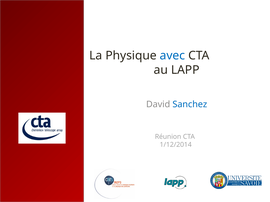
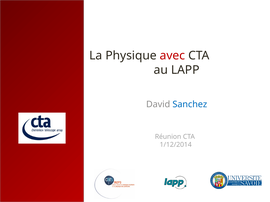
avec colour: blue -> red (172, 56)
